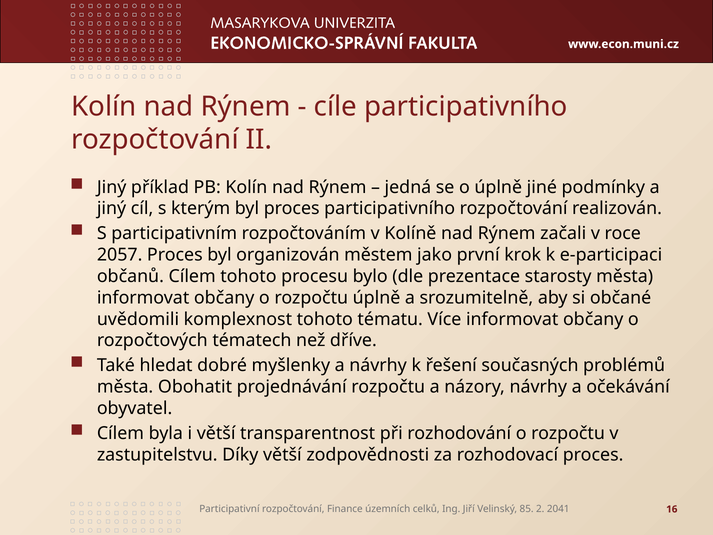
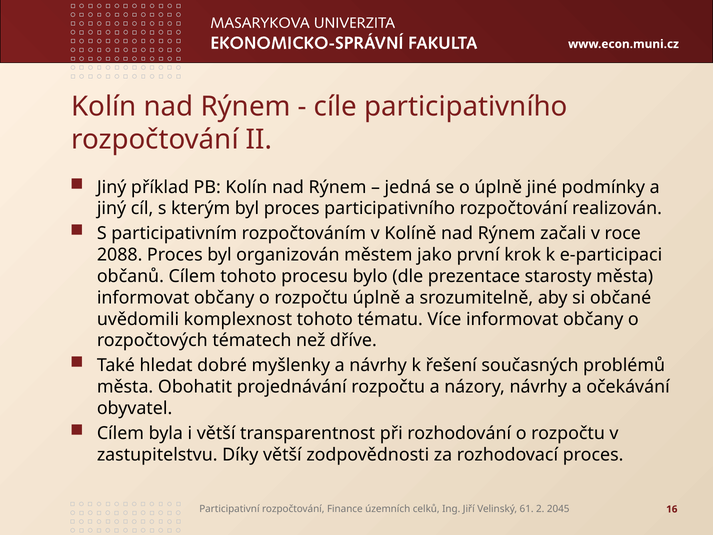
2057: 2057 -> 2088 (120, 255)
85: 85 -> 61 (527, 509)
2041: 2041 -> 2045 (558, 509)
